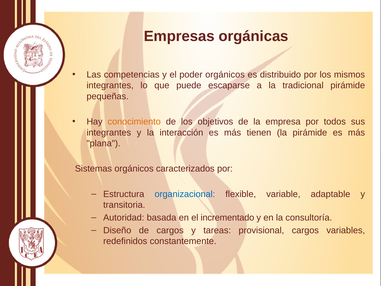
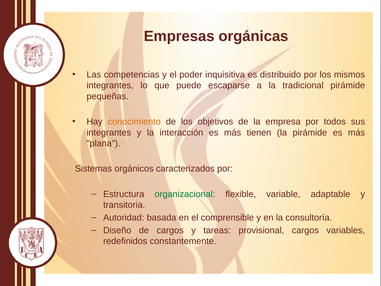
poder orgánicos: orgánicos -> inquisitiva (225, 75)
organizacional colour: blue -> green (185, 194)
incrementado: incrementado -> comprensible (227, 218)
